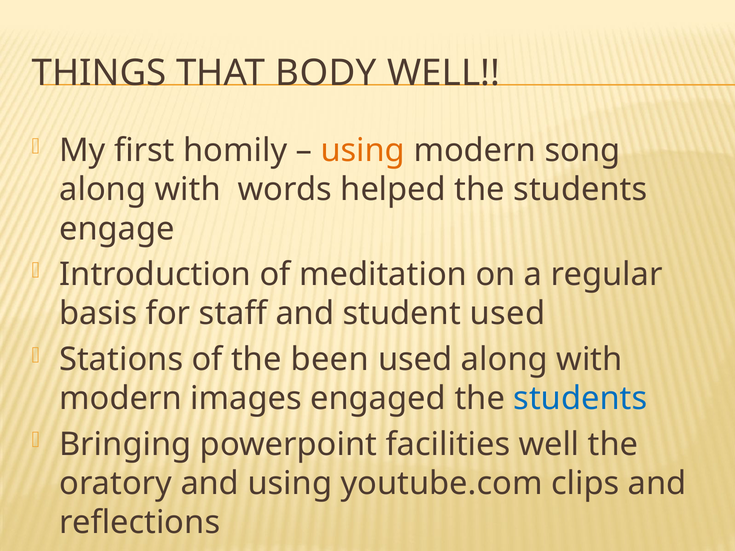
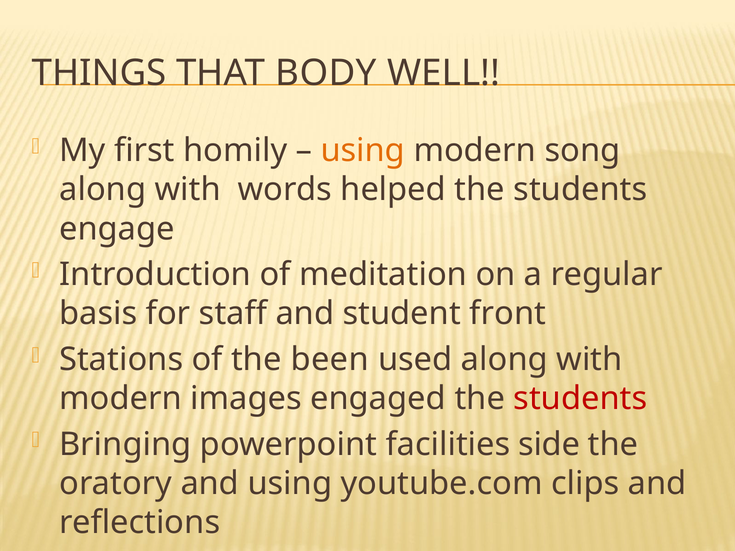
student used: used -> front (508, 314)
students colour: blue -> red (580, 399)
facilities well: well -> side (549, 445)
